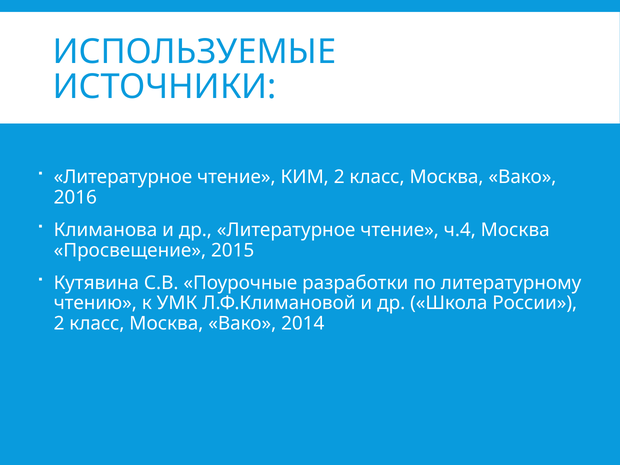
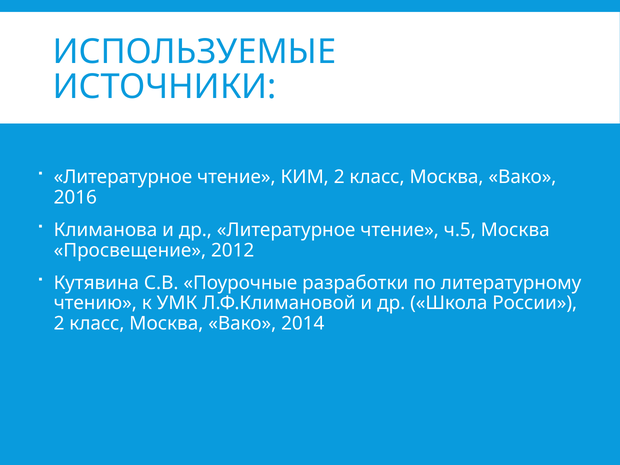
ч.4: ч.4 -> ч.5 (460, 230)
2015: 2015 -> 2012 (233, 250)
